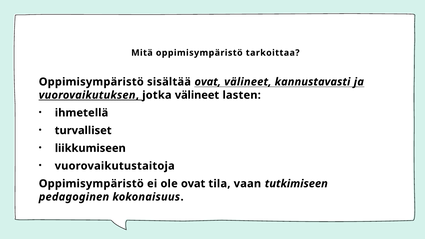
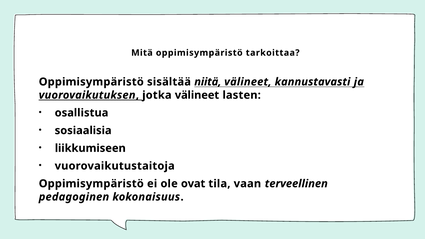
sisältää ovat: ovat -> niitä (208, 82)
ihmetellä: ihmetellä -> osallistua (82, 113)
turvalliset: turvalliset -> sosiaalisia (83, 131)
tutkimiseen: tutkimiseen -> terveellinen (296, 184)
